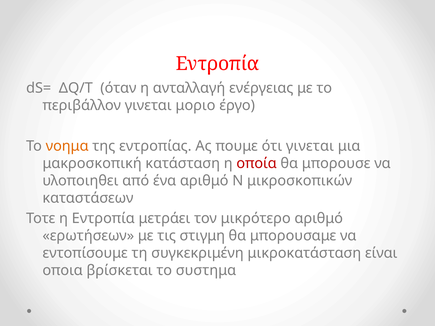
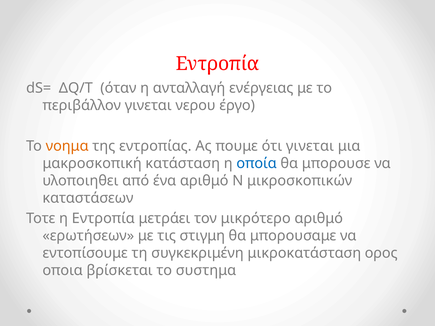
μοριο: μοριο -> νερου (196, 105)
οποία colour: red -> blue (257, 163)
είναι: είναι -> ορος (381, 253)
